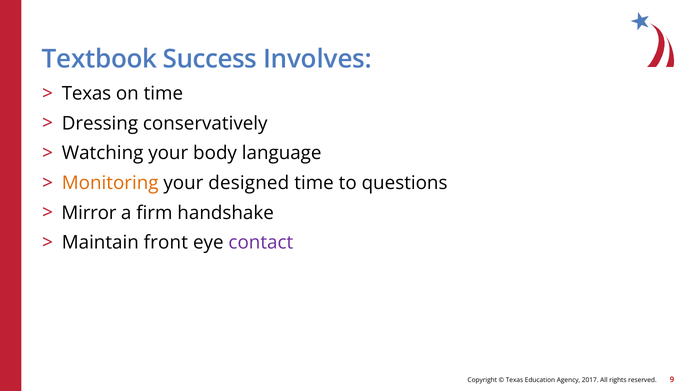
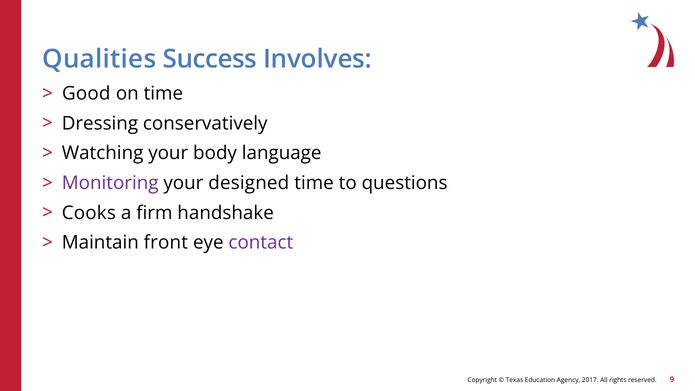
Textbook: Textbook -> Qualities (99, 59)
Texas: Texas -> Good (86, 94)
Monitoring colour: orange -> purple (110, 183)
Mirror: Mirror -> Cooks (89, 213)
